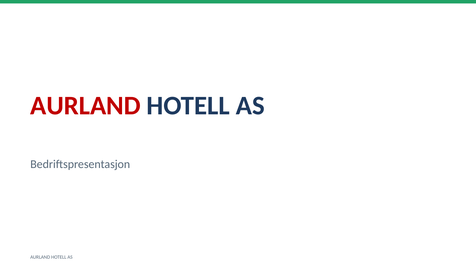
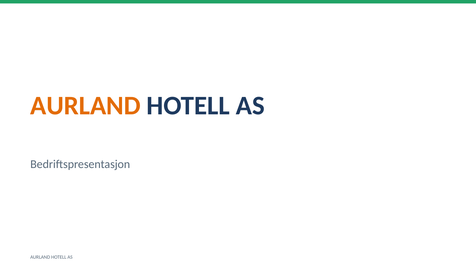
AURLAND colour: red -> orange (85, 106)
